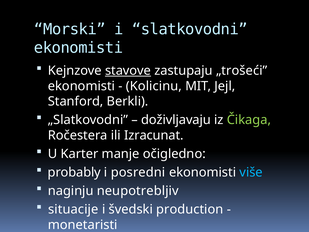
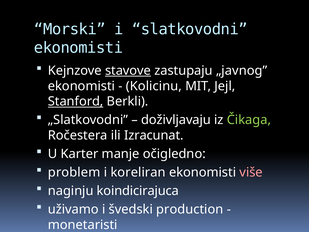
„trošeći: „trošeći -> „javnog (242, 70)
Stanford underline: none -> present (76, 101)
probably: probably -> problem (74, 172)
posredni: posredni -> koreliran (138, 172)
više colour: light blue -> pink (251, 172)
neupotrebljiv: neupotrebljiv -> koindicirajuca (138, 191)
situacije: situacije -> uživamo (73, 209)
